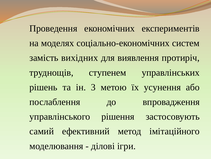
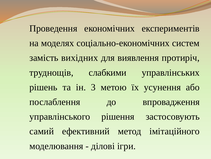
ступенем: ступенем -> слабкими (108, 72)
